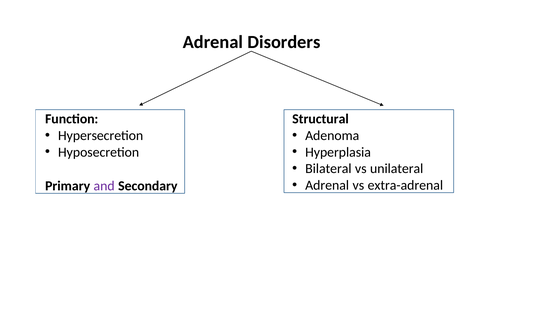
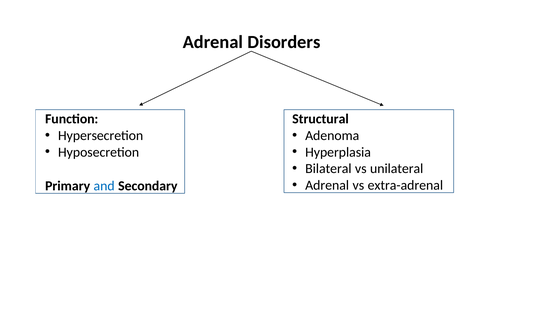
and colour: purple -> blue (104, 186)
